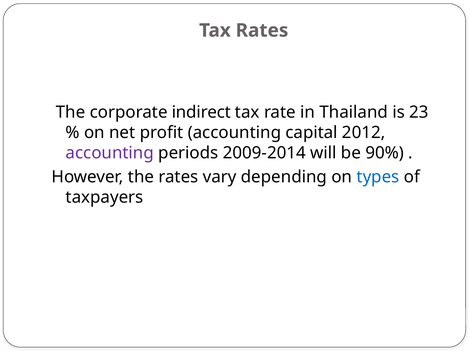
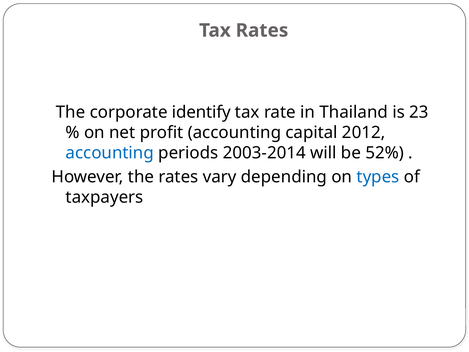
indirect: indirect -> identify (201, 112)
accounting colour: purple -> blue (110, 153)
2009-2014: 2009-2014 -> 2003-2014 (264, 153)
90%: 90% -> 52% (385, 153)
